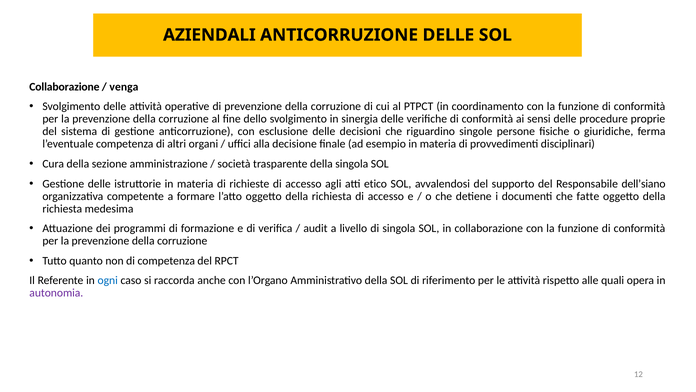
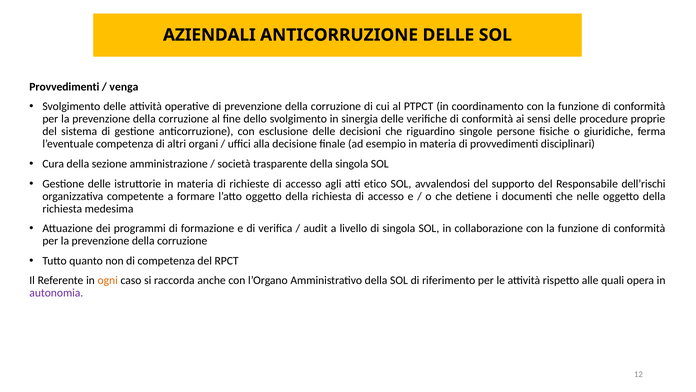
Collaborazione: Collaborazione -> Provvedimenti (64, 87)
dell’siano: dell’siano -> dell’rischi (644, 183)
fatte: fatte -> nelle (588, 196)
ogni colour: blue -> orange (108, 280)
